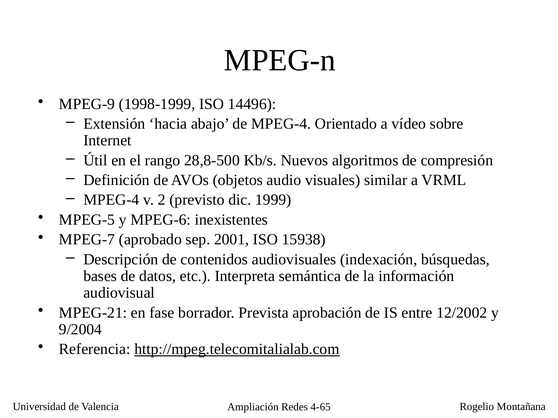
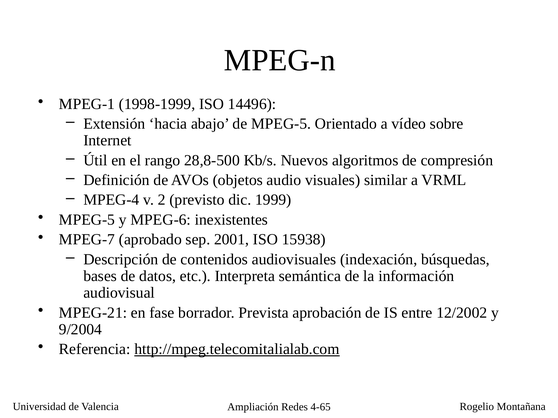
MPEG-9: MPEG-9 -> MPEG-1 (87, 104)
de MPEG-4: MPEG-4 -> MPEG-5 (281, 124)
